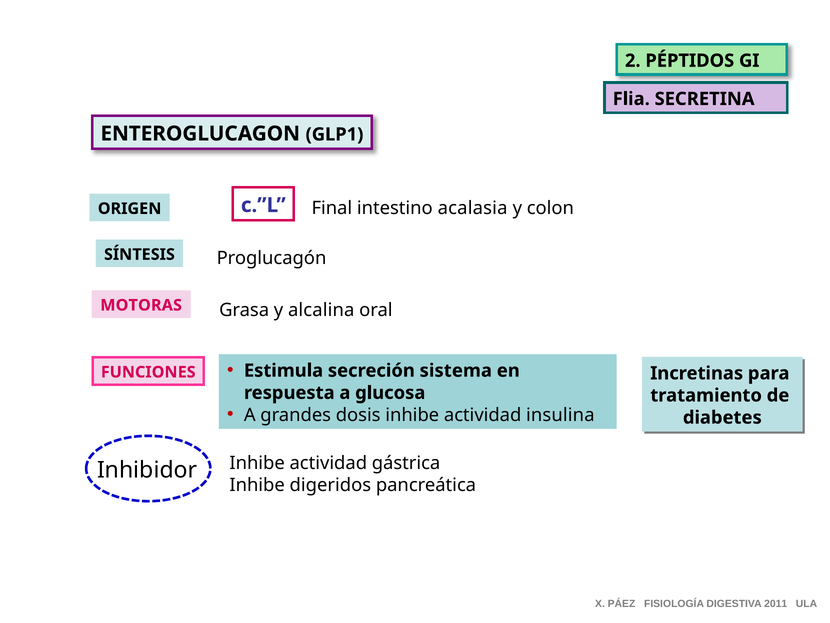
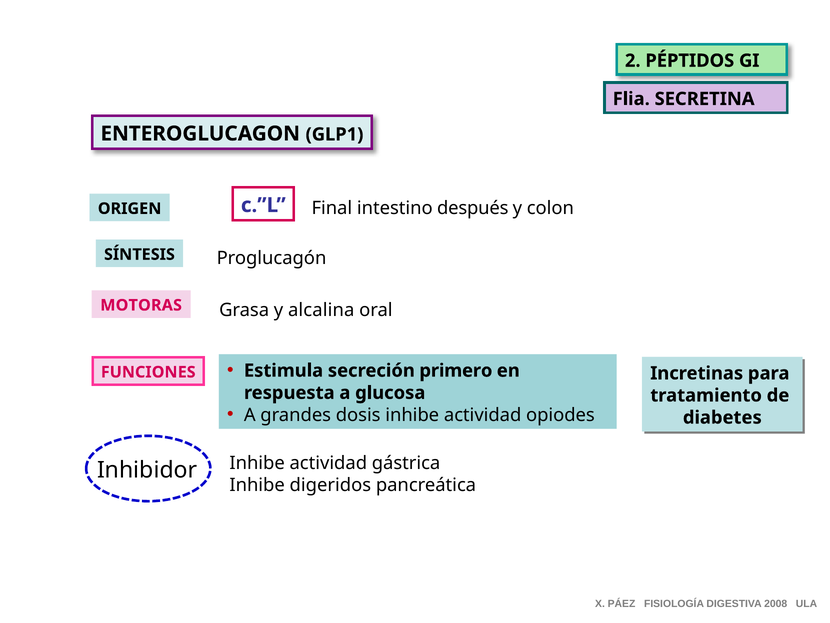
acalasia: acalasia -> después (473, 208)
sistema: sistema -> primero (456, 370)
insulina: insulina -> opiodes (560, 415)
2011: 2011 -> 2008 (776, 603)
